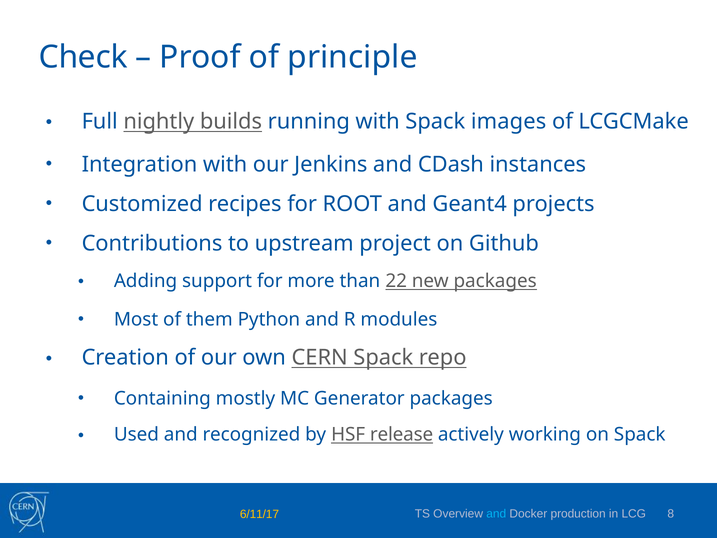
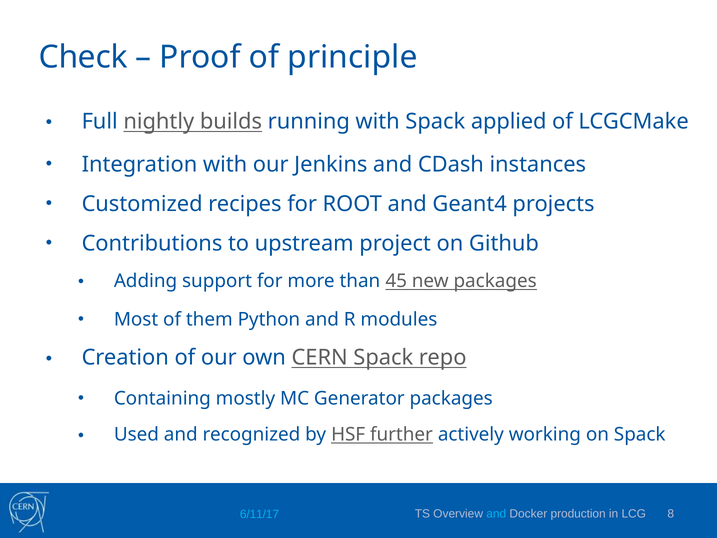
images: images -> applied (509, 121)
22: 22 -> 45 (396, 281)
release: release -> further (401, 434)
6/11/17 colour: yellow -> light blue (259, 514)
